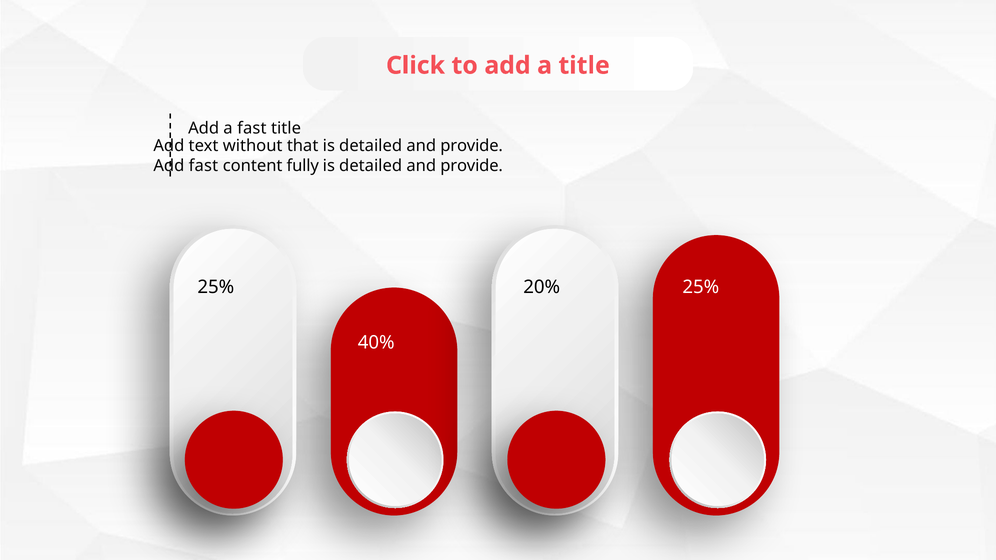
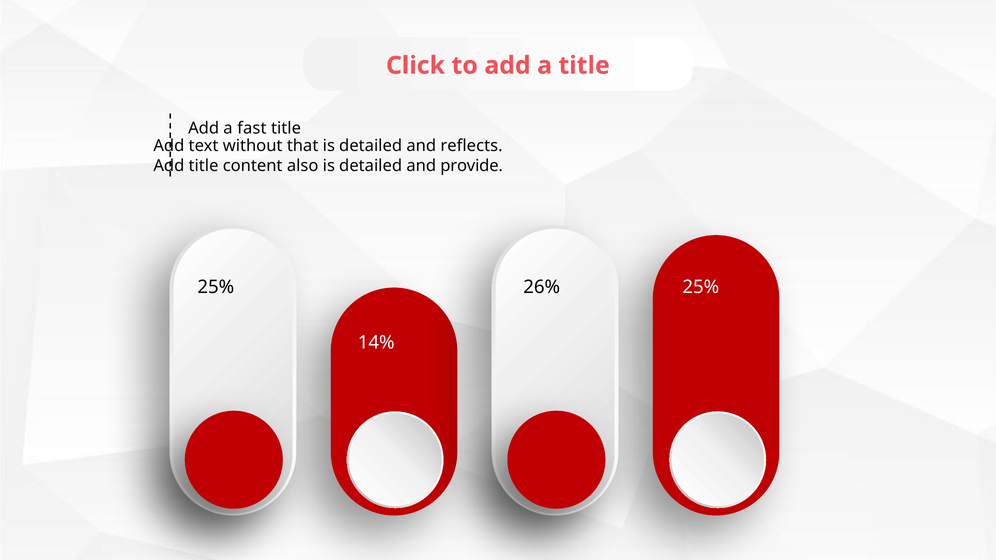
provide: provide -> reflects (471, 146)
Add fast: fast -> title (204, 166)
fully: fully -> also (303, 166)
20%: 20% -> 26% (542, 287)
40%: 40% -> 14% (376, 343)
